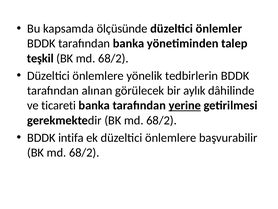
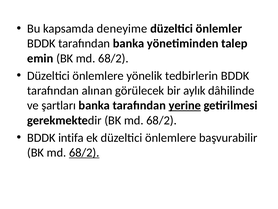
ölçüsünde: ölçüsünde -> deneyime (122, 29)
teşkil: teşkil -> emin (40, 58)
ticareti: ticareti -> şartları (59, 105)
68/2 underline: none -> present (84, 152)
